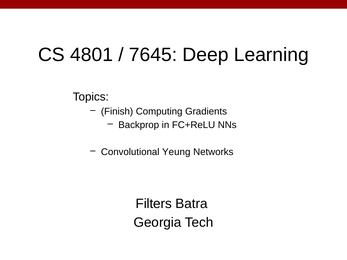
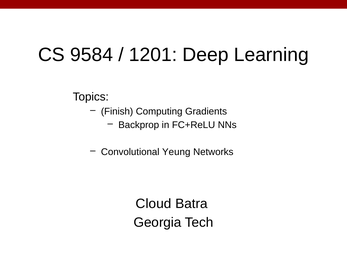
4801: 4801 -> 9584 (92, 55)
7645: 7645 -> 1201 (153, 55)
Filters: Filters -> Cloud (154, 204)
